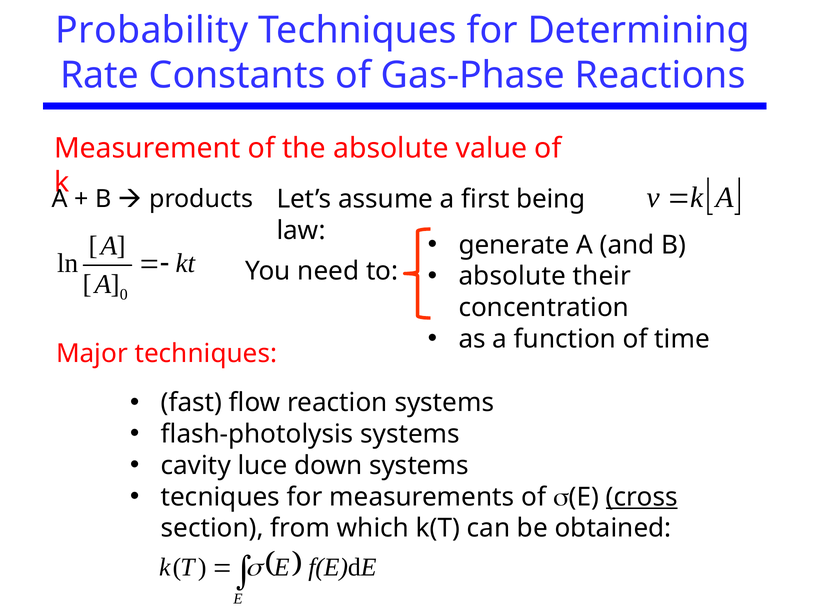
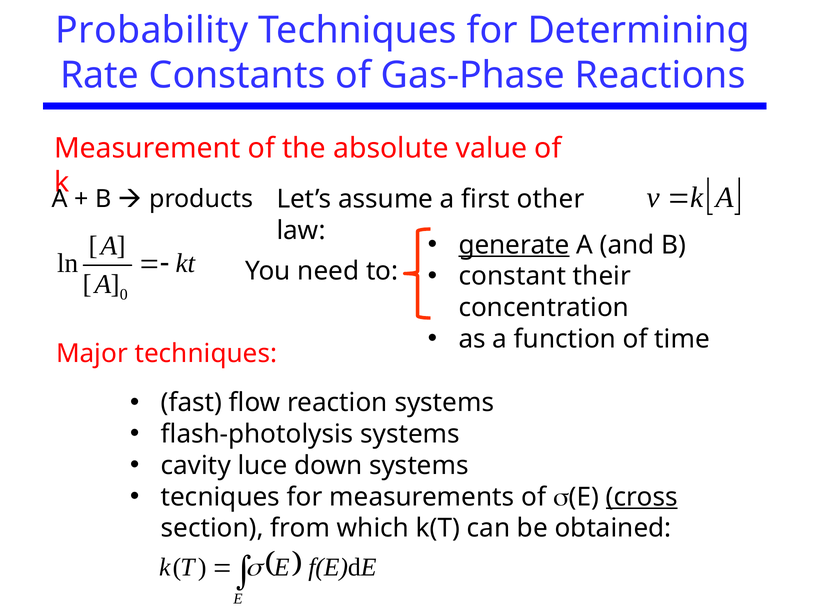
being: being -> other (550, 199)
generate underline: none -> present (514, 245)
absolute: absolute -> constant (512, 276)
